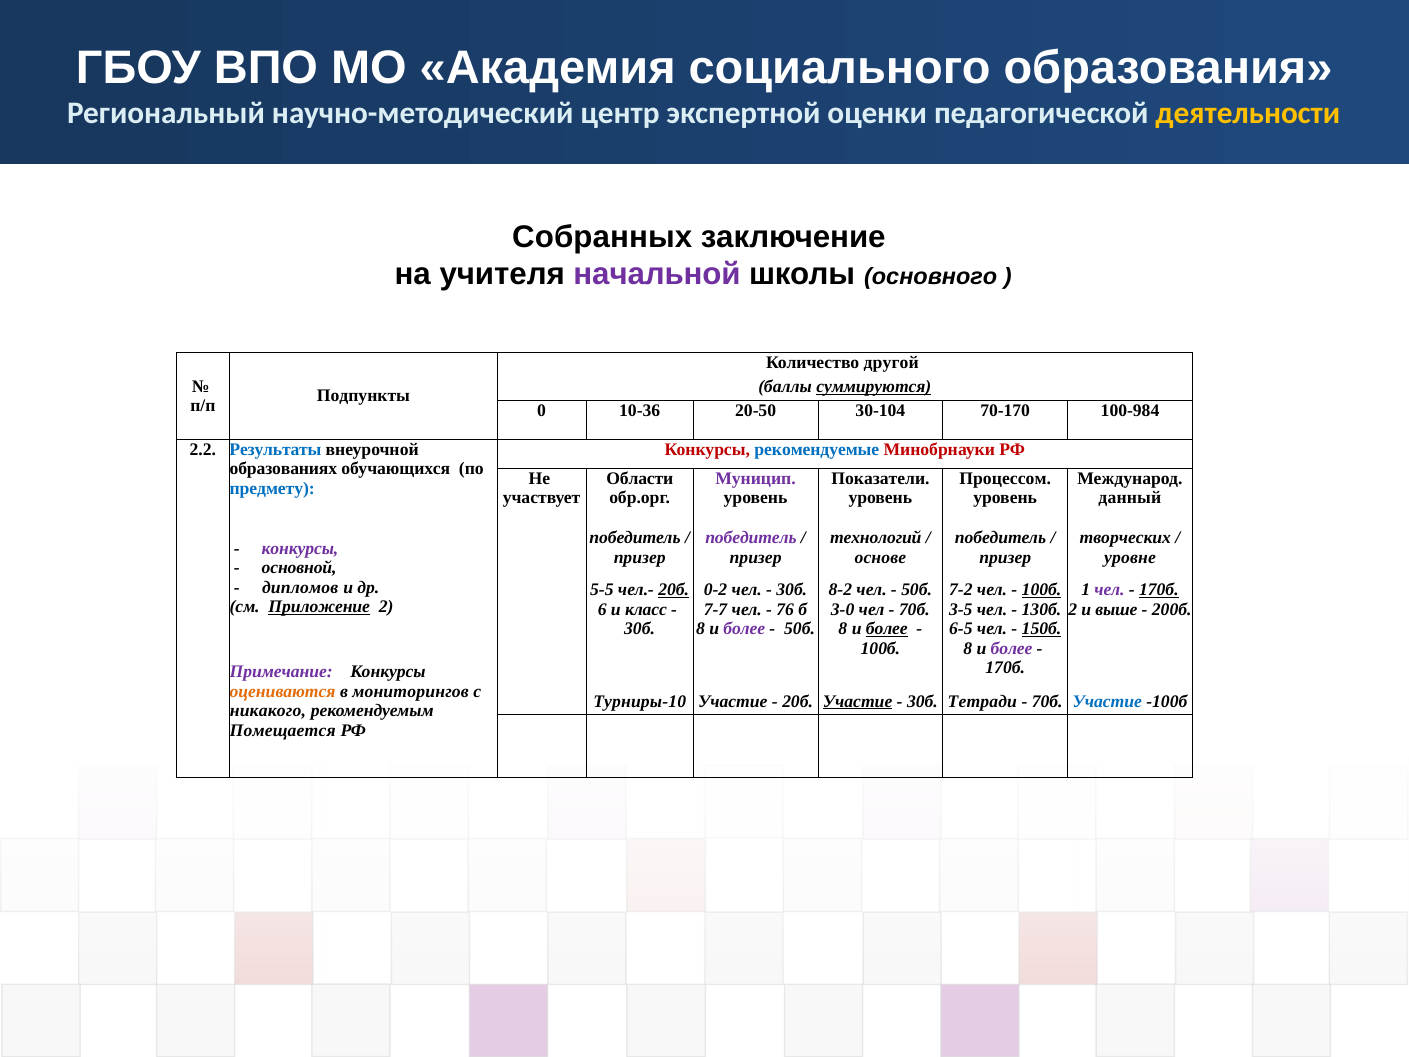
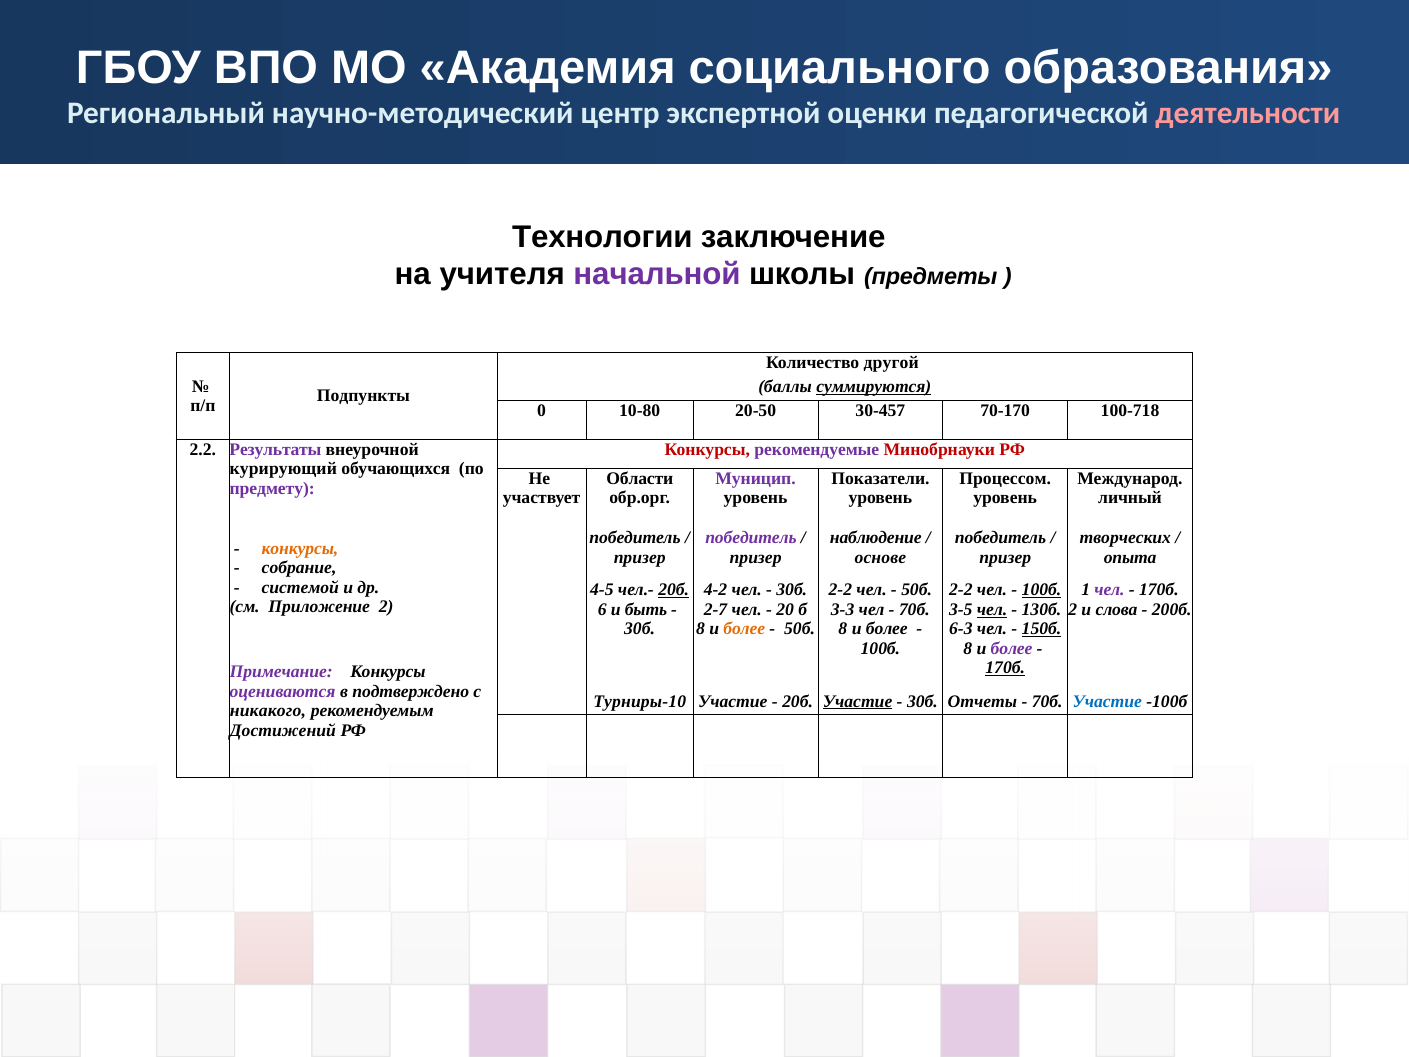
деятельности colour: yellow -> pink (1248, 113)
Собранных: Собранных -> Технологии (602, 237)
основного: основного -> предметы (931, 277)
10-36: 10-36 -> 10-80 (640, 410)
30-104: 30-104 -> 30-457 (880, 410)
100-984: 100-984 -> 100-718 (1130, 410)
Результаты colour: blue -> purple (275, 449)
рекомендуемые colour: blue -> purple (817, 449)
образованиях: образованиях -> курирующий (283, 469)
предмету colour: blue -> purple (272, 488)
данный: данный -> личный (1130, 498)
технологий: технологий -> наблюдение (876, 538)
конкурсы colour: purple -> orange (300, 548)
уровне: уровне -> опыта (1130, 557)
основной: основной -> собрание (299, 568)
дипломов: дипломов -> системой (300, 587)
5-5: 5-5 -> 4-5 (602, 590)
0-2: 0-2 -> 4-2 (716, 590)
8-2: 8-2 -> 2-2 (840, 590)
7-2: 7-2 -> 2-2 (961, 590)
170б underline: present -> none (1159, 590)
Приложение underline: present -> none (319, 607)
класс: класс -> быть (646, 609)
7-7: 7-7 -> 2-7 (716, 609)
76: 76 -> 20 (785, 609)
3-0: 3-0 -> 3-3 (843, 609)
чел underline: none -> present (992, 609)
выше: выше -> слова (1116, 609)
более colour: purple -> orange (744, 629)
более underline: present -> none (887, 629)
6-5: 6-5 -> 6-3 (961, 629)
170б underline: none -> present (1005, 668)
оцениваются colour: orange -> purple (283, 691)
мониторингов: мониторингов -> подтверждено (411, 691)
Тетради: Тетради -> Отчеты (982, 701)
Помещается: Помещается -> Достижений (283, 730)
